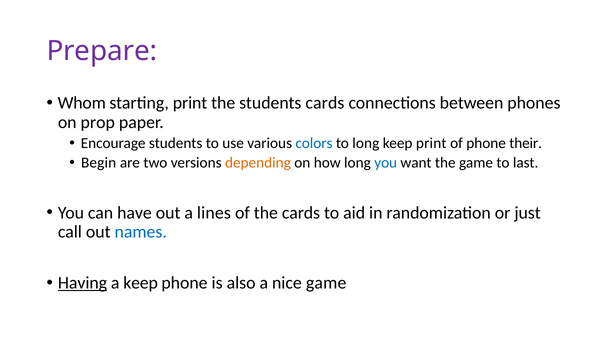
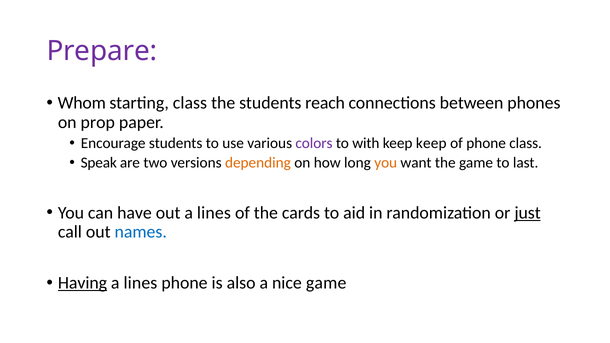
starting print: print -> class (190, 103)
students cards: cards -> reach (325, 103)
colors colour: blue -> purple (314, 143)
to long: long -> with (366, 143)
keep print: print -> keep (431, 143)
phone their: their -> class (526, 143)
Begin: Begin -> Speak (99, 163)
you colour: blue -> orange (386, 163)
just underline: none -> present (528, 213)
keep: keep -> lines (140, 283)
